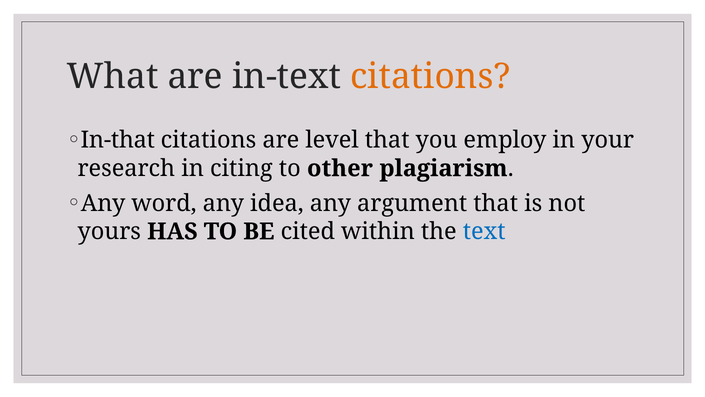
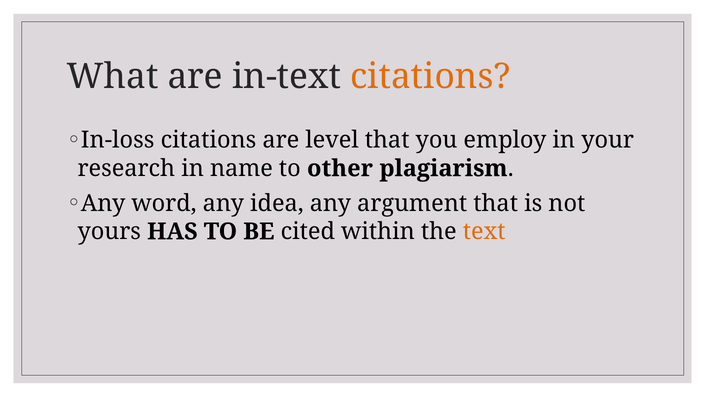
In-that: In-that -> In-loss (118, 140)
citing: citing -> name (241, 168)
text colour: blue -> orange (484, 231)
